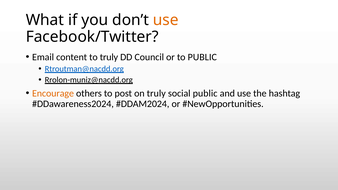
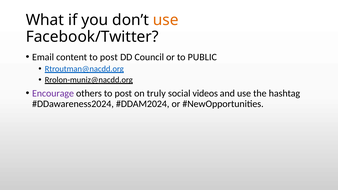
content to truly: truly -> post (109, 57)
Encourage colour: orange -> purple (53, 93)
social public: public -> videos (205, 93)
